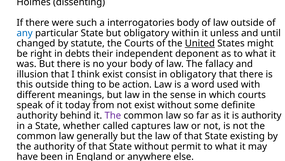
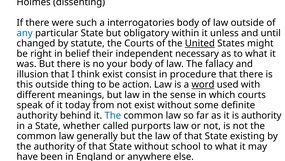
debts: debts -> belief (77, 53)
deponent: deponent -> necessary (197, 53)
in obligatory: obligatory -> procedure (193, 74)
word underline: none -> present (203, 84)
The colour: purple -> blue (113, 115)
captures: captures -> purports (151, 125)
permit: permit -> school (186, 146)
